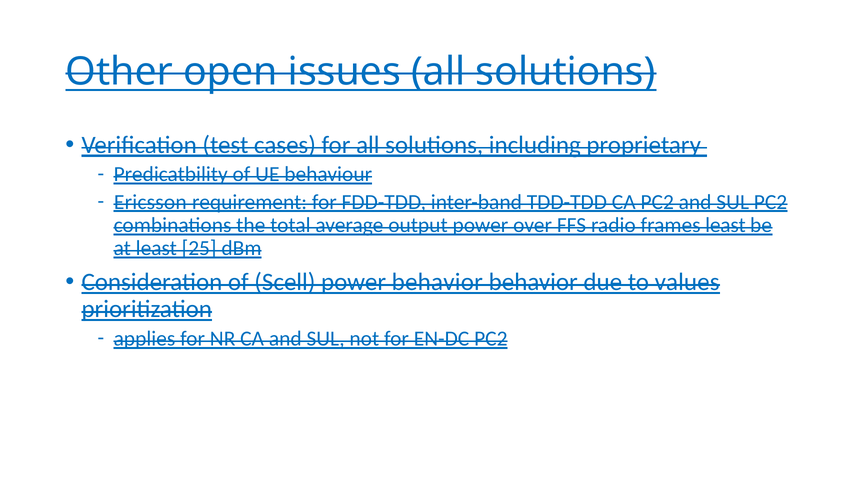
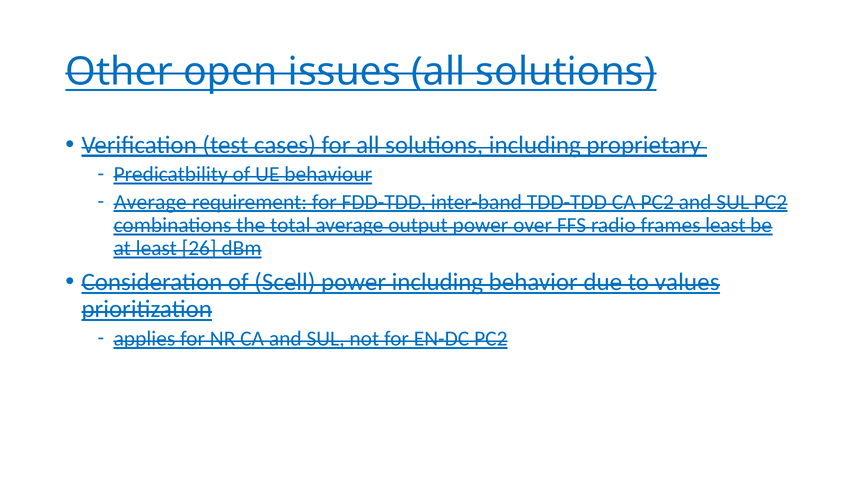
Ericsson: Ericsson -> Average (150, 202)
25: 25 -> 26 (199, 249)
power behavior: behavior -> including (437, 283)
